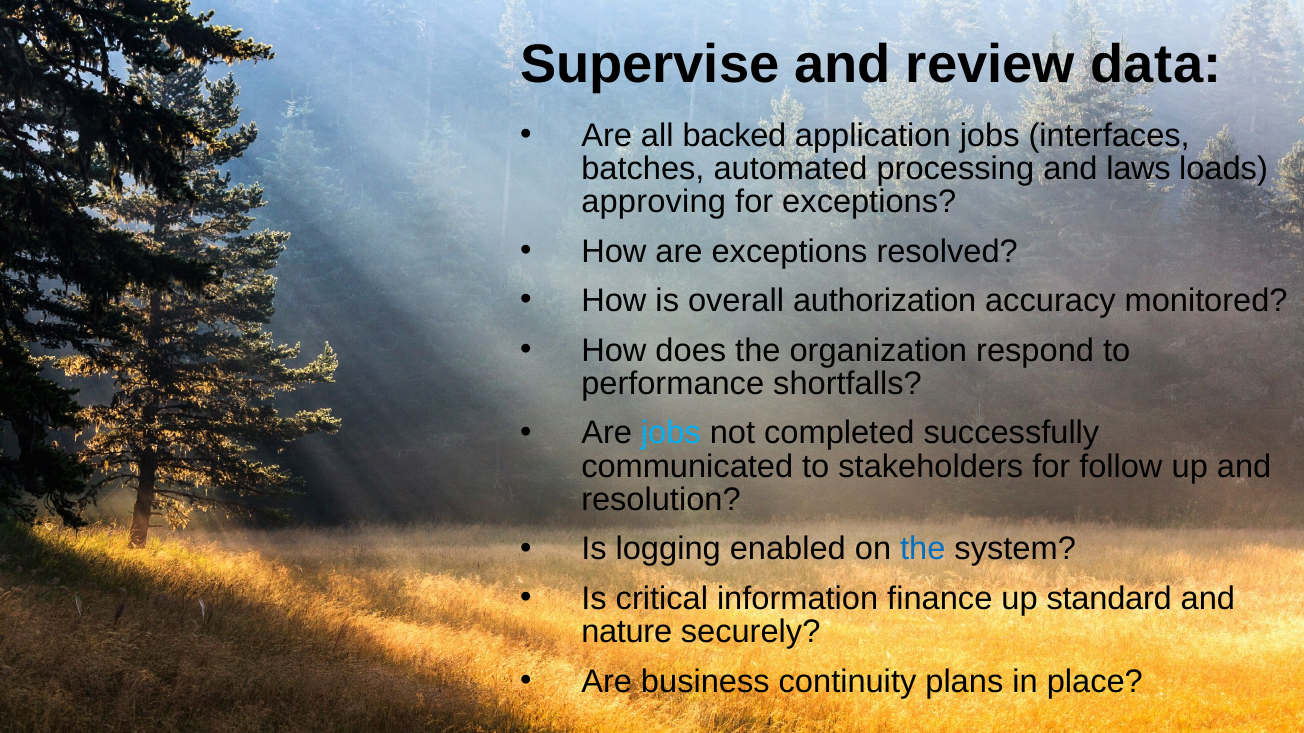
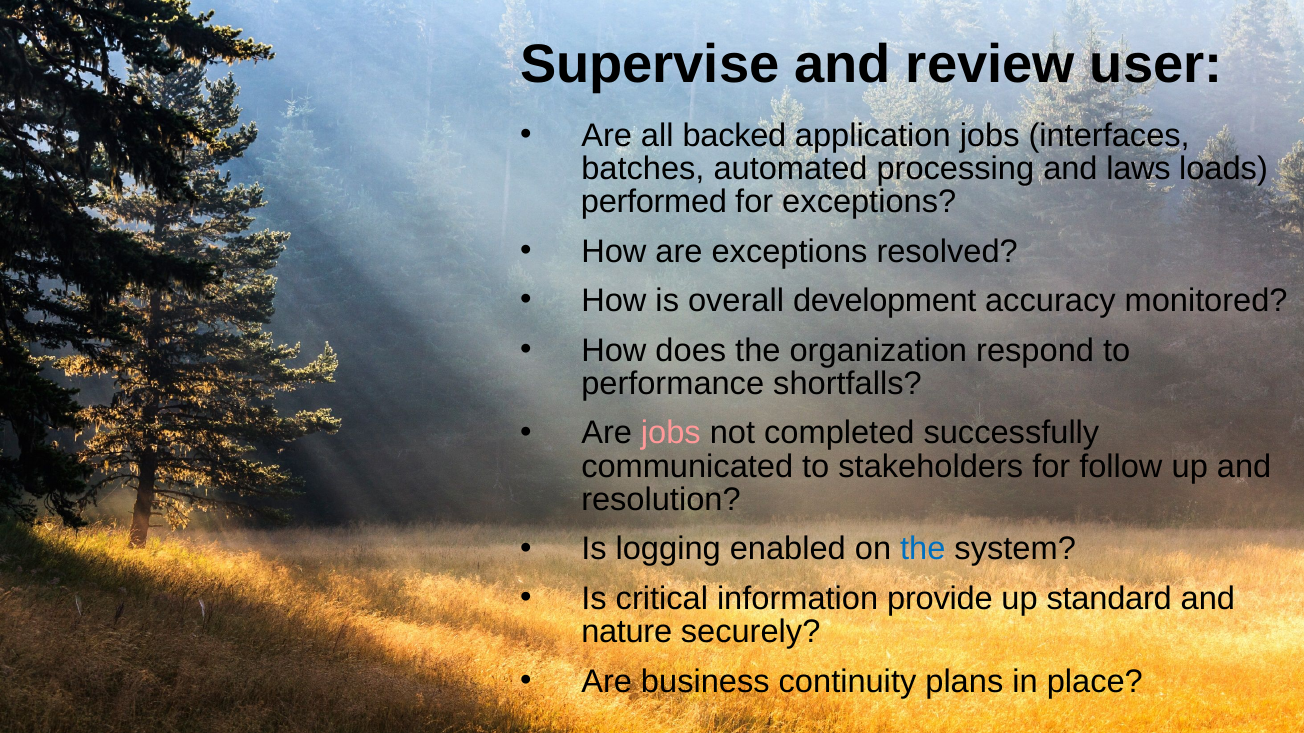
data: data -> user (1156, 64)
approving: approving -> performed (654, 202)
authorization: authorization -> development (885, 301)
jobs colour: light blue -> pink (671, 433)
finance: finance -> provide (940, 599)
